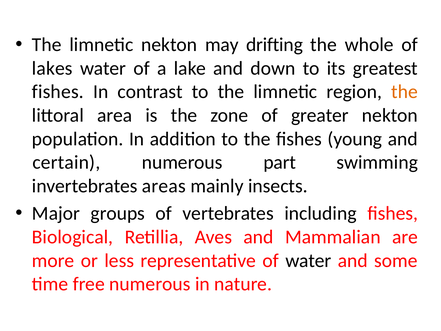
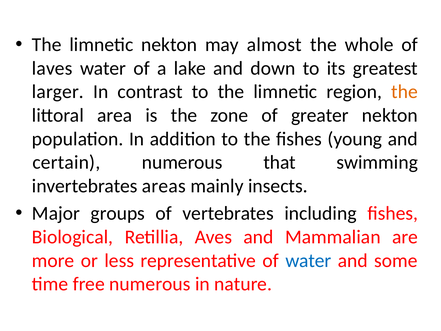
drifting: drifting -> almost (274, 45)
lakes: lakes -> laves (52, 68)
fishes: fishes -> larger (58, 92)
part: part -> that (280, 162)
water colour: black -> blue (308, 260)
